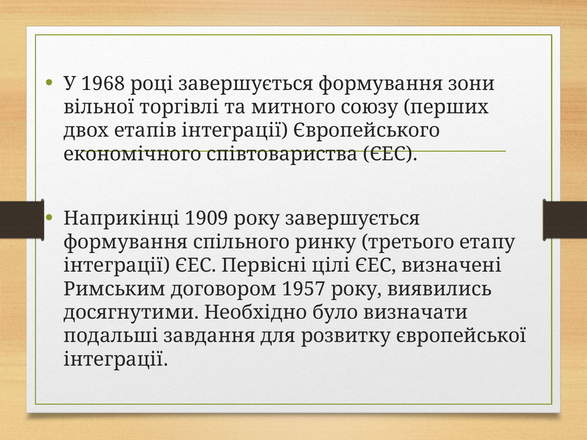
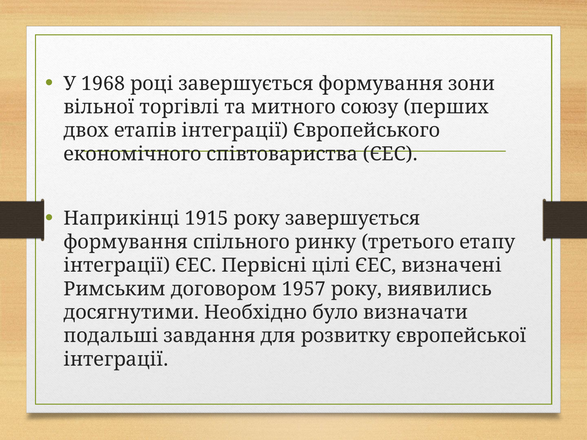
1909: 1909 -> 1915 (207, 219)
